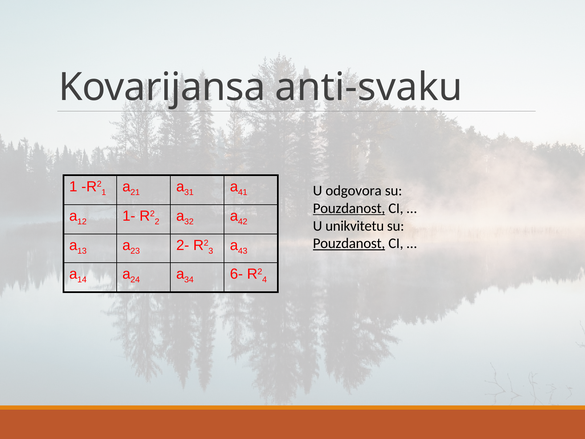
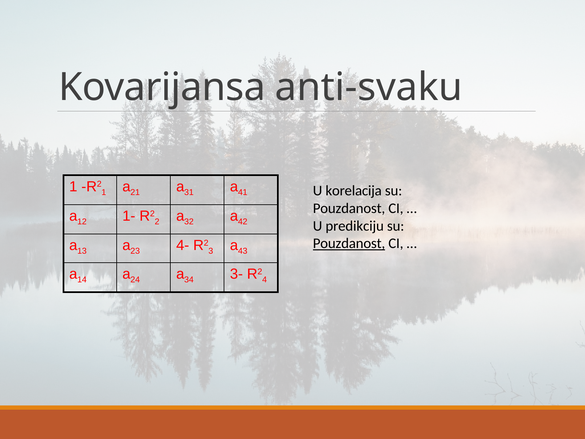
odgovora: odgovora -> korelacija (354, 191)
Pouzdanost underline: present -> none (349, 208)
unikvitetu: unikvitetu -> predikciju (355, 226)
2-: 2- -> 4- (183, 245)
6-: 6- -> 3- (236, 274)
